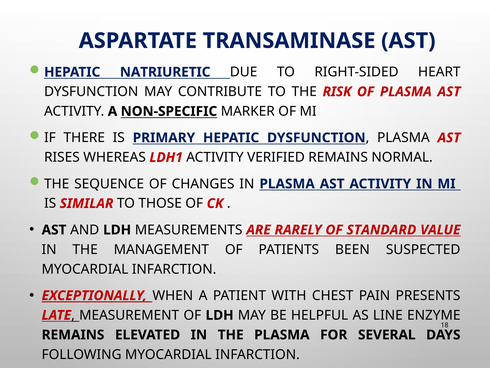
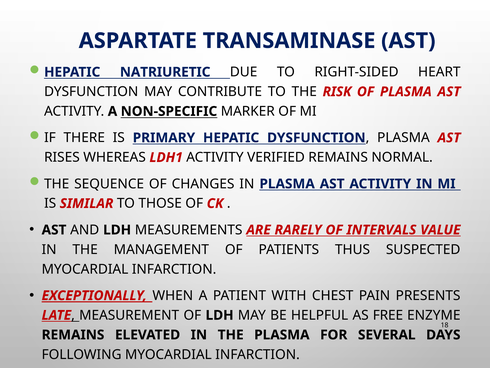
STANDARD: STANDARD -> INTERVALS (381, 230)
BEEN: BEEN -> THUS (353, 249)
LINE: LINE -> FREE (388, 315)
